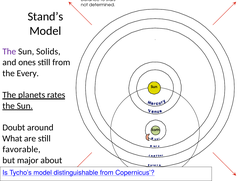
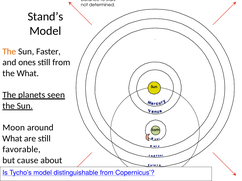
The colour: purple -> orange (9, 52)
Solids: Solids -> Faster (48, 52)
the Every: Every -> What (28, 73)
rates: rates -> seen (56, 95)
Doubt: Doubt -> Moon (14, 128)
major: major -> cause (28, 161)
